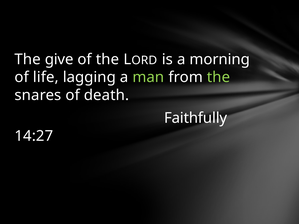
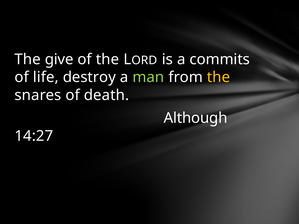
morning: morning -> commits (220, 59)
lagging: lagging -> destroy (89, 77)
the colour: light green -> yellow (219, 77)
Faithfully: Faithfully -> Although (196, 118)
